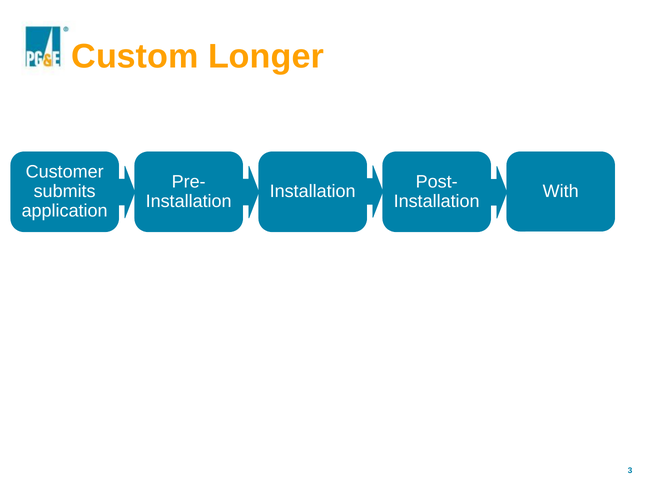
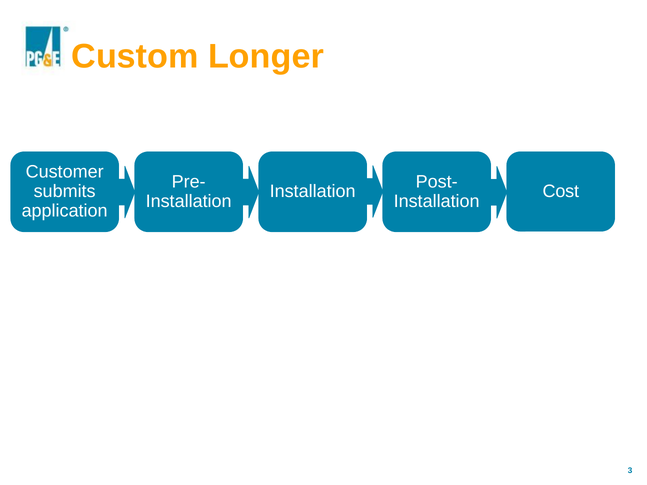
With: With -> Cost (561, 192)
